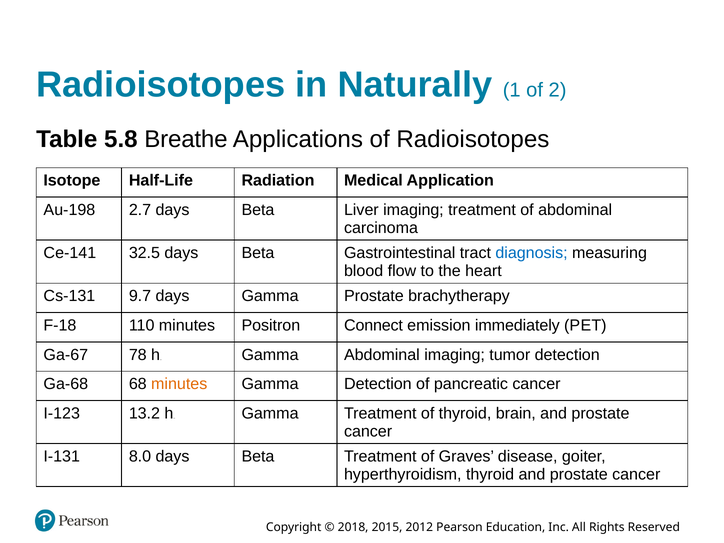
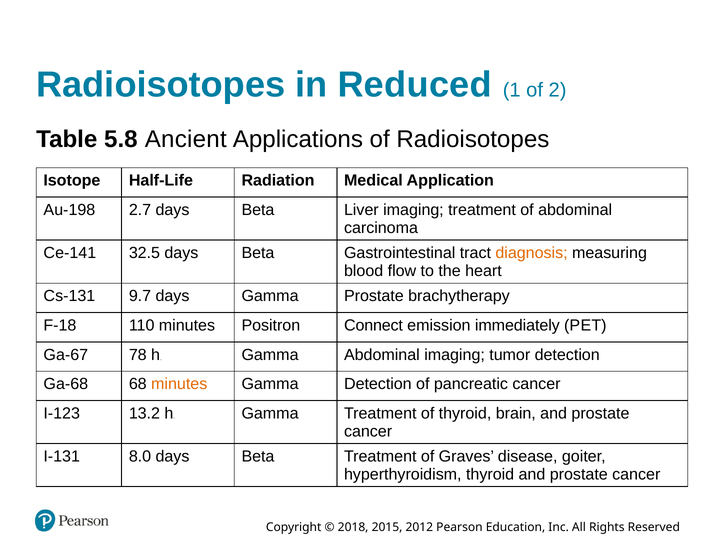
Naturally: Naturally -> Reduced (415, 85)
Breathe: Breathe -> Ancient (186, 139)
diagnosis colour: blue -> orange (532, 253)
